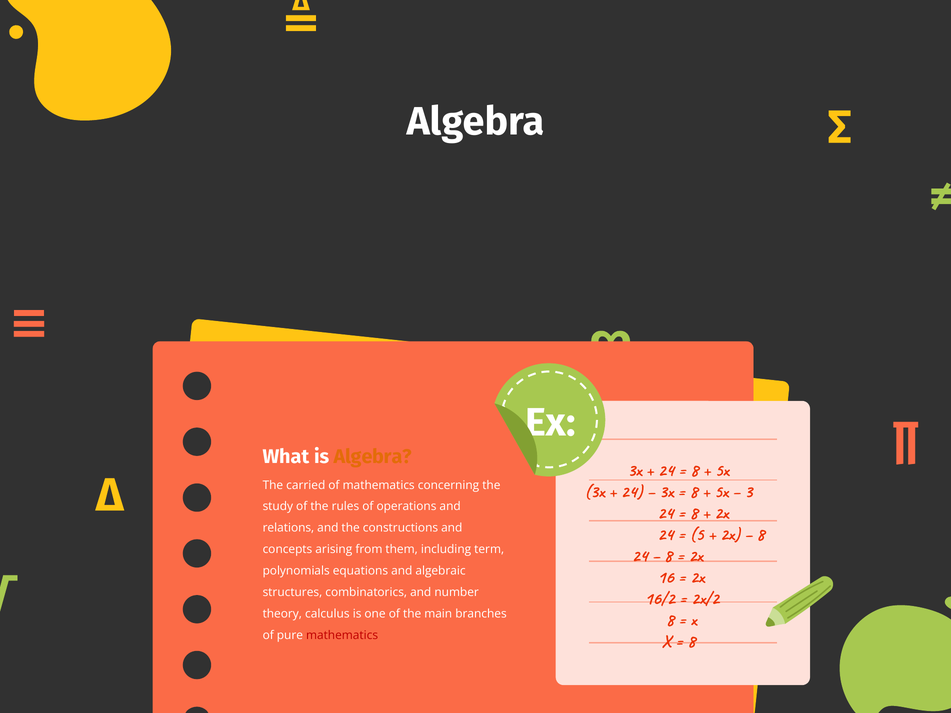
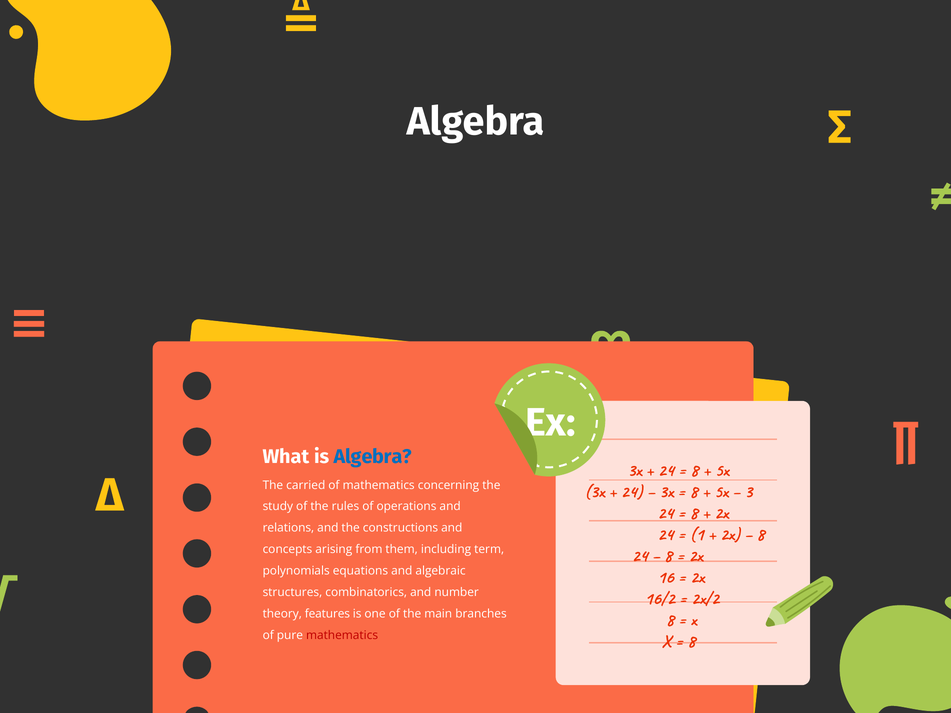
Algebra colour: orange -> blue (373, 457)
5: 5 -> 1 (697, 534)
calculus: calculus -> features (327, 614)
